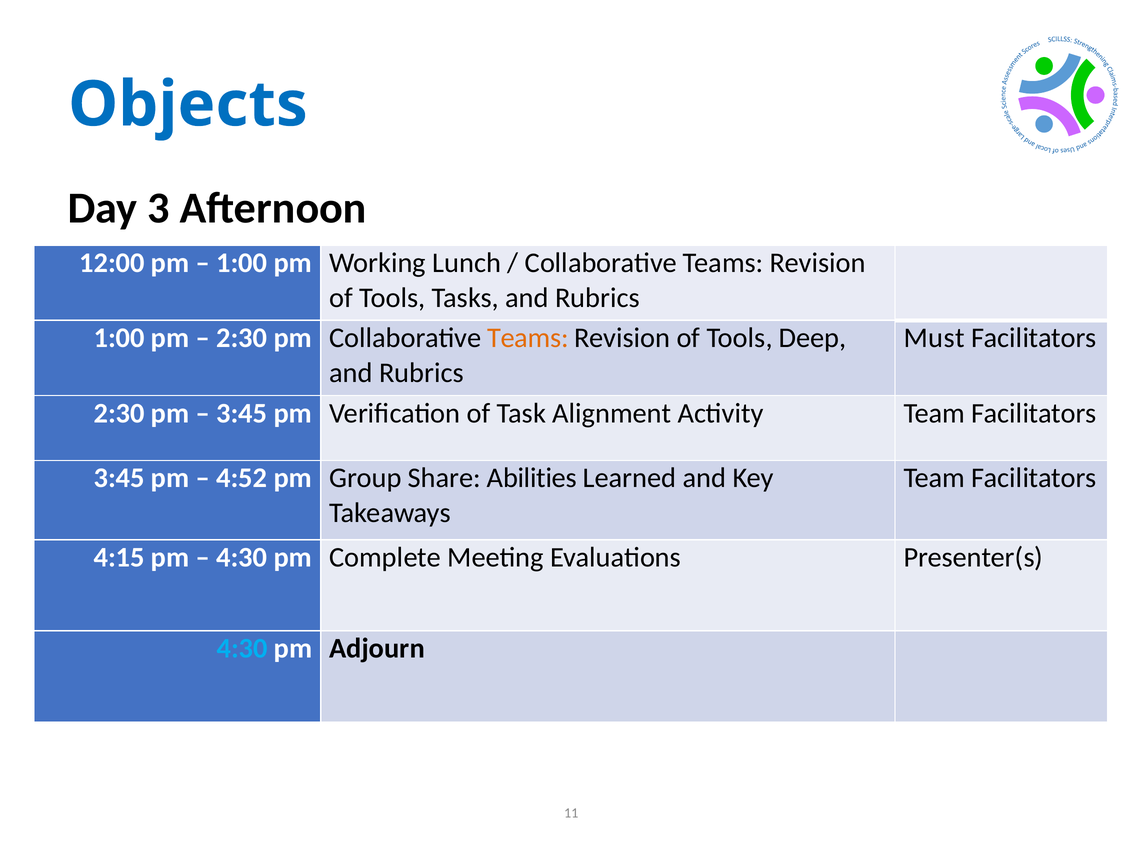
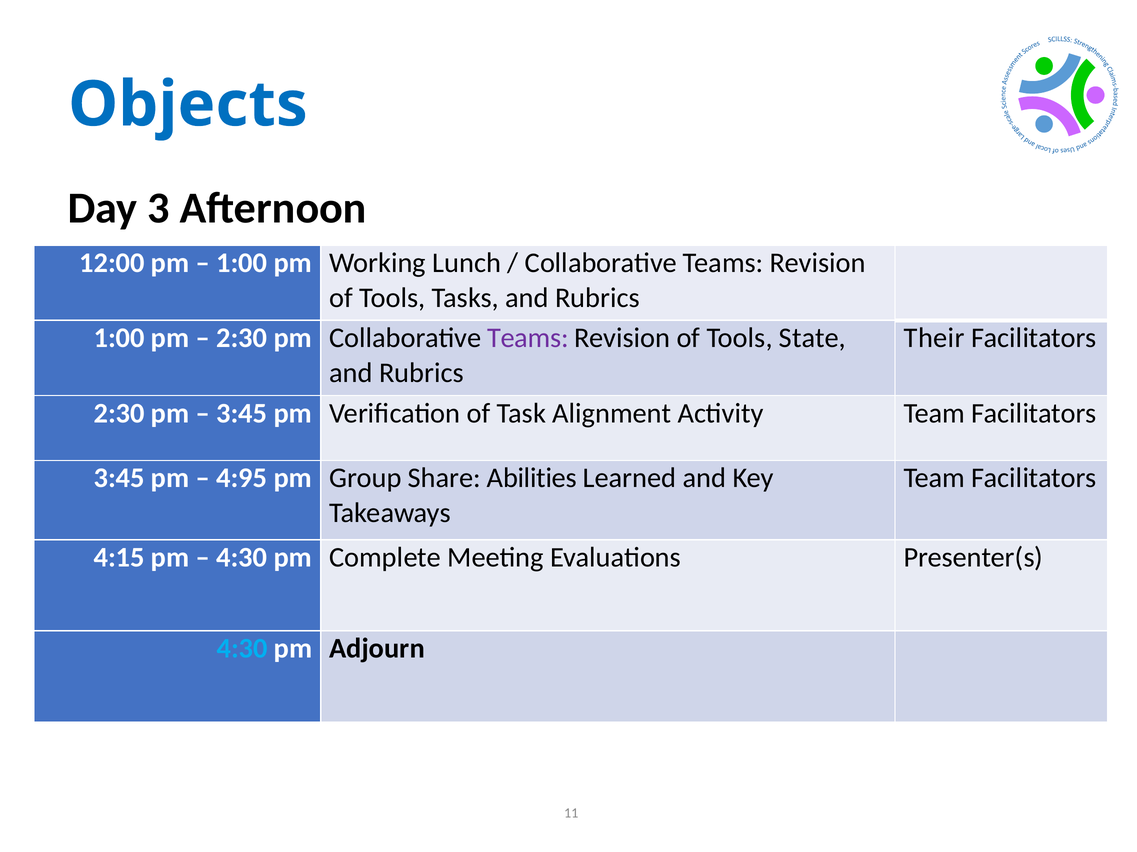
Teams colour: orange -> purple (528, 338)
Deep: Deep -> State (812, 338)
Must: Must -> Their (934, 338)
4:52: 4:52 -> 4:95 (242, 479)
